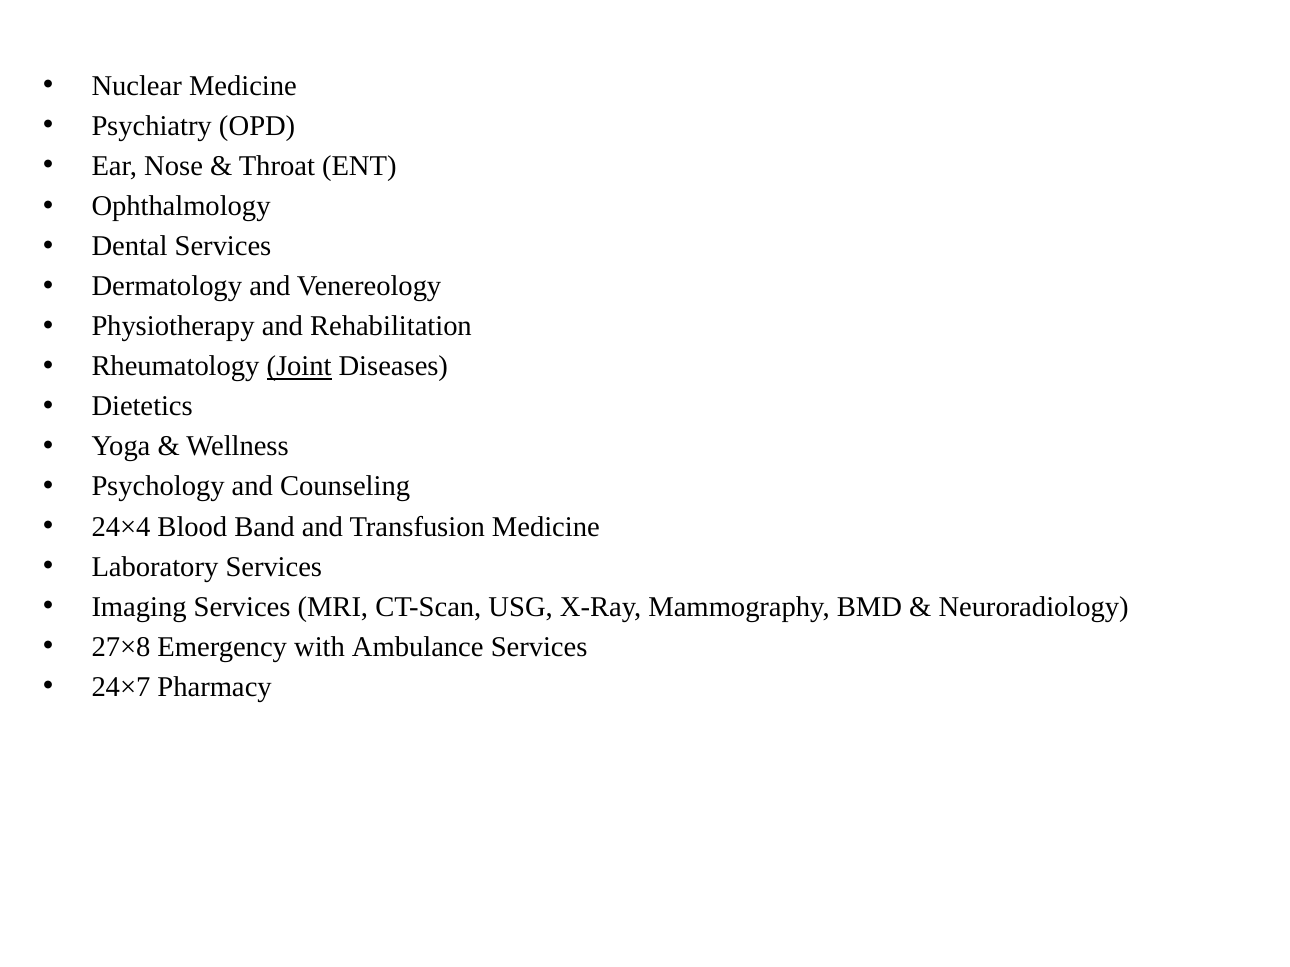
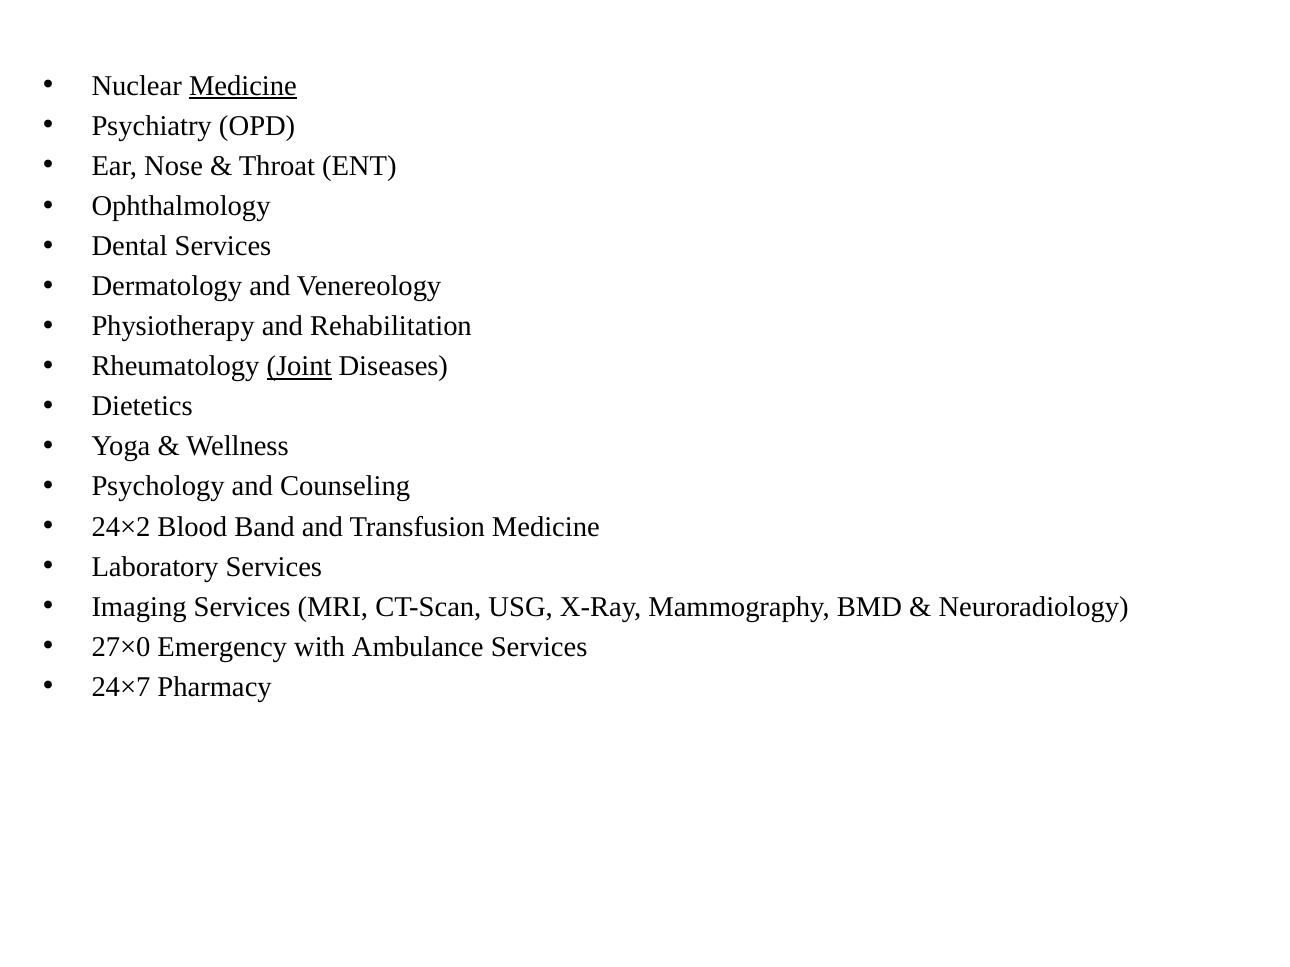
Medicine underline: none -> present (243, 86)
24×4: 24×4 -> 24×2 (121, 527)
27×8: 27×8 -> 27×0 (121, 647)
